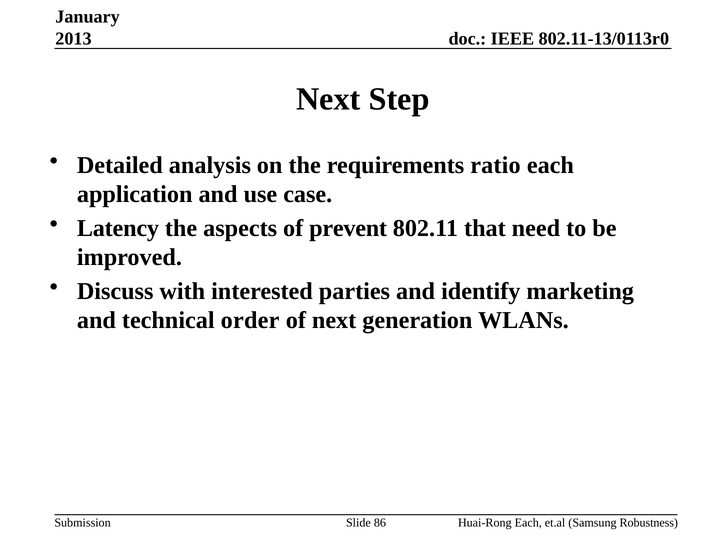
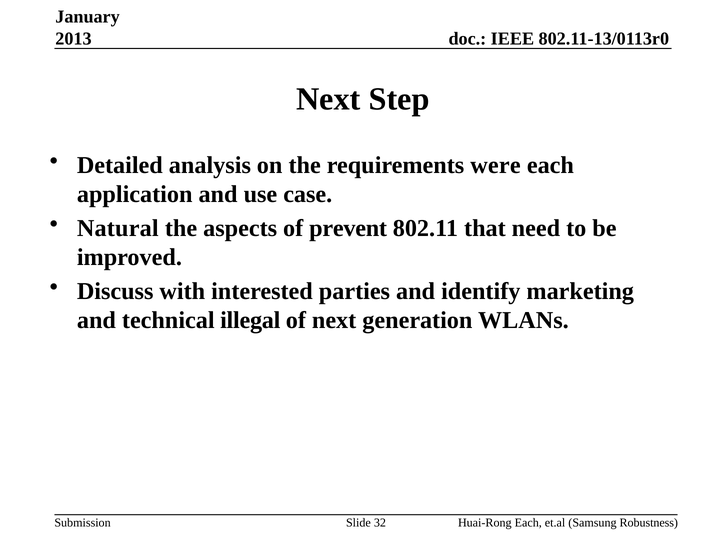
ratio: ratio -> were (495, 165)
Latency: Latency -> Natural (118, 228)
order: order -> illegal (250, 320)
86: 86 -> 32 (380, 522)
